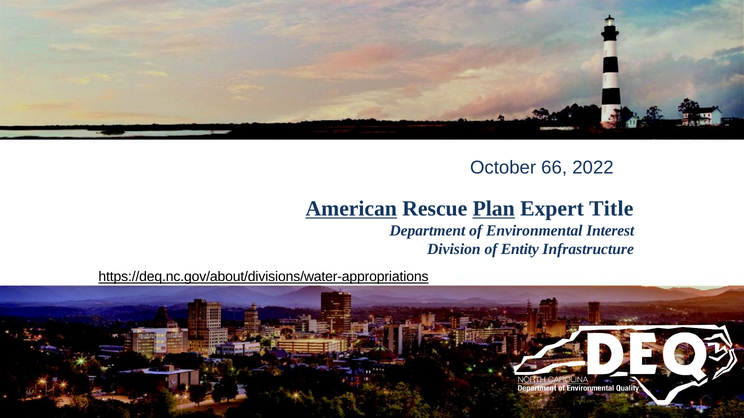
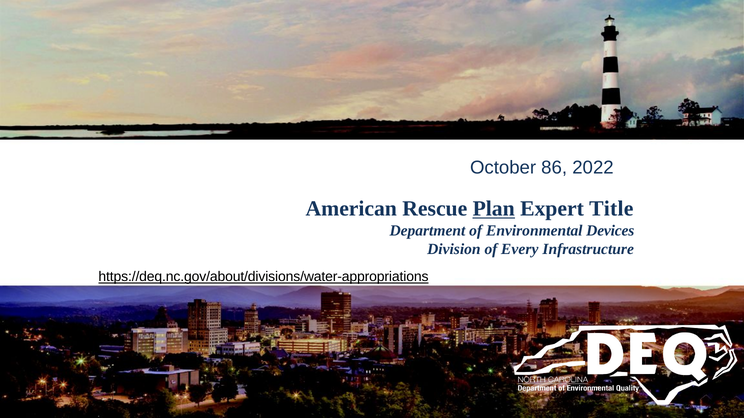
66: 66 -> 86 (554, 168)
American underline: present -> none (351, 209)
Interest: Interest -> Devices (610, 231)
Entity: Entity -> Every (520, 249)
